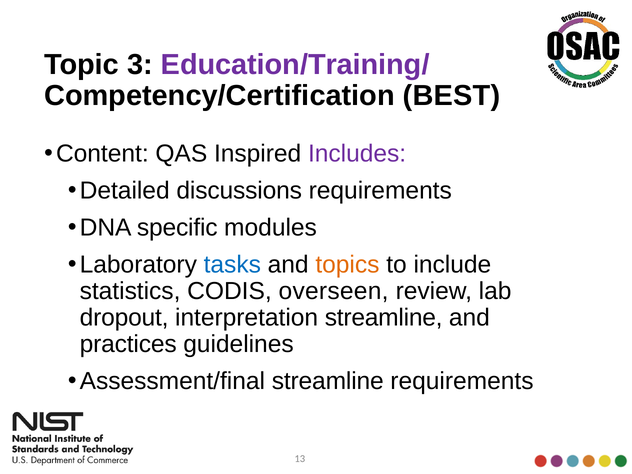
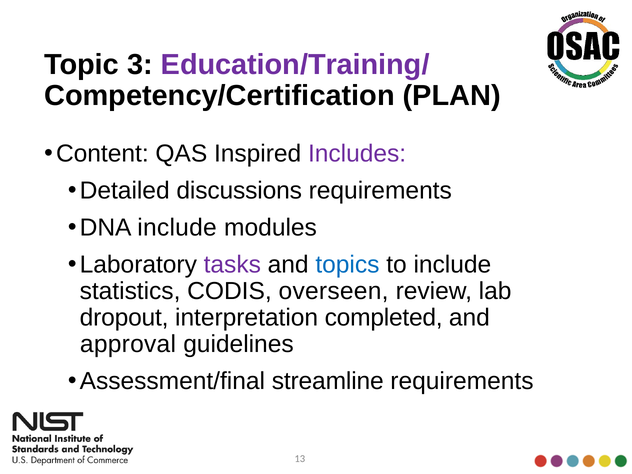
BEST: BEST -> PLAN (452, 96)
DNA specific: specific -> include (177, 228)
tasks colour: blue -> purple (232, 265)
topics colour: orange -> blue (347, 265)
interpretation streamline: streamline -> completed (384, 318)
practices: practices -> approval (128, 344)
